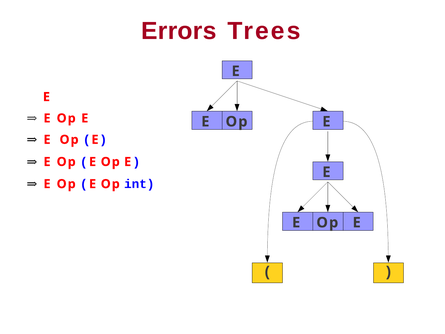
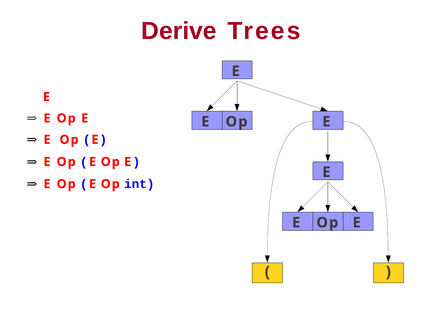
Errors: Errors -> Derive (179, 31)
